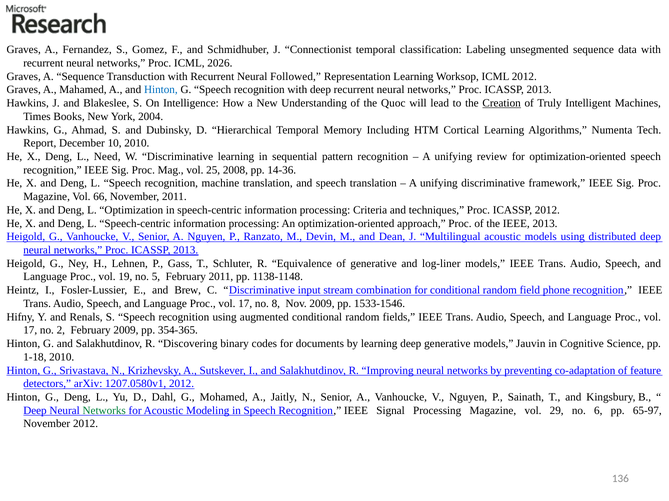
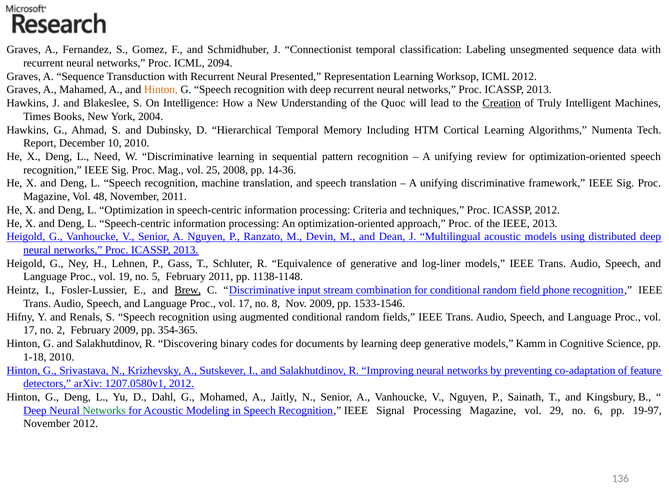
2026: 2026 -> 2094 (220, 63)
Followed: Followed -> Presented (296, 77)
Hinton colour: blue -> orange (161, 90)
66: 66 -> 48 (100, 197)
Brew underline: none -> present (188, 291)
Jauvin: Jauvin -> Kamm (531, 344)
65-97: 65-97 -> 19-97 (647, 411)
